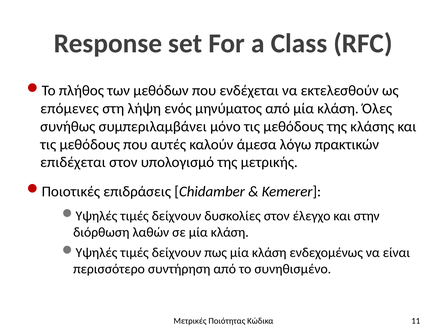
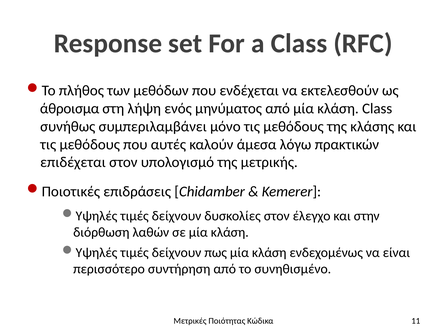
επόμενες: επόμενες -> άθροισμα (70, 108)
κλάση Όλες: Όλες -> Class (377, 108)
